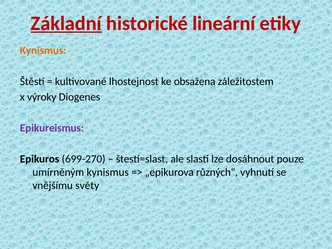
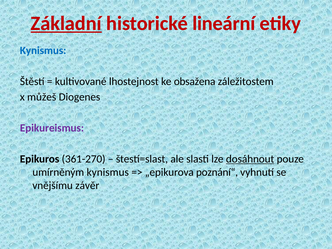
Kynismus colour: orange -> blue (43, 51)
výroky: výroky -> můžeš (42, 97)
699-270: 699-270 -> 361-270 (84, 159)
dosáhnout underline: none -> present (250, 159)
různých“: různých“ -> poznání“ (217, 172)
světy: světy -> závěr (87, 186)
